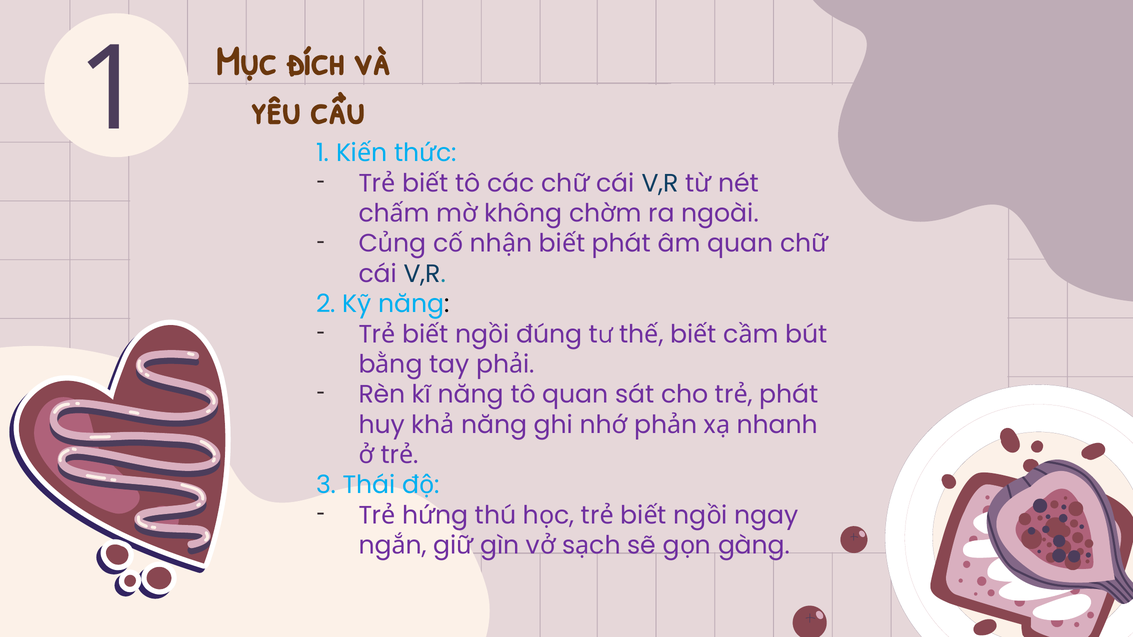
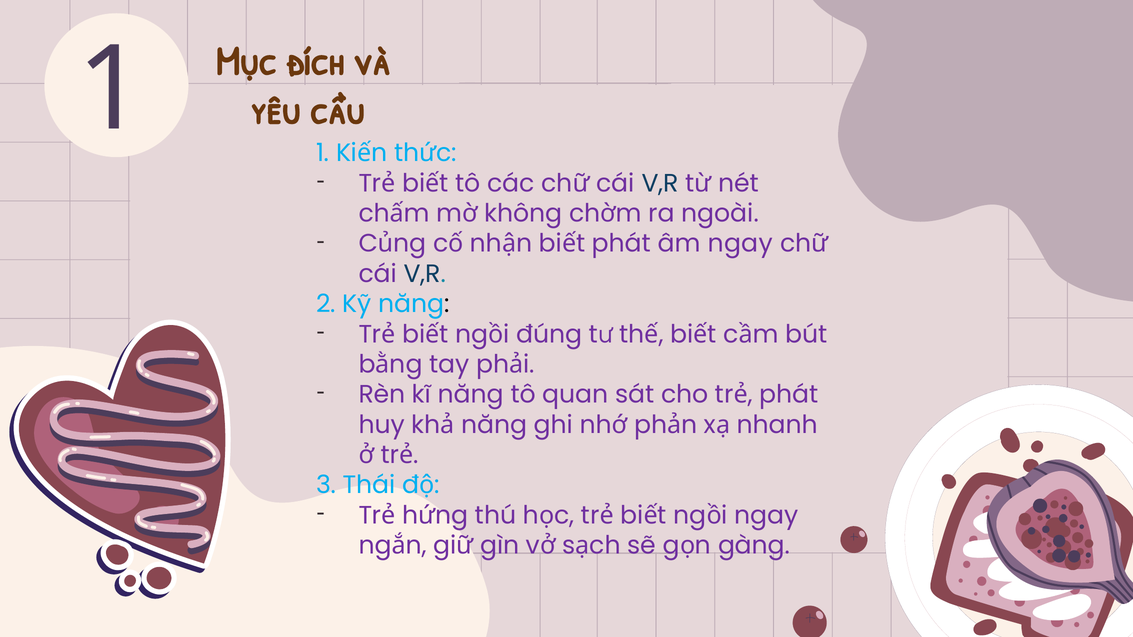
âm quan: quan -> ngay (740, 244)
